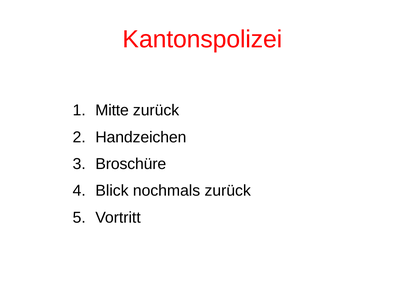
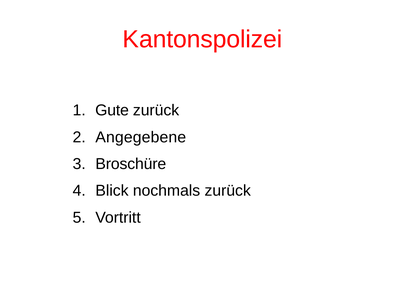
Mitte: Mitte -> Gute (112, 110)
Handzeichen: Handzeichen -> Angegebene (141, 137)
